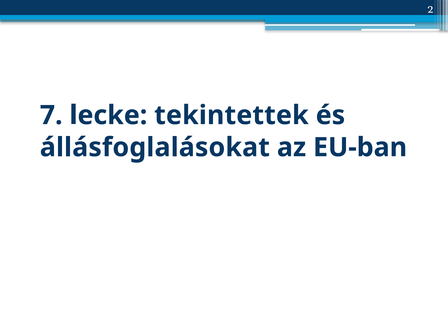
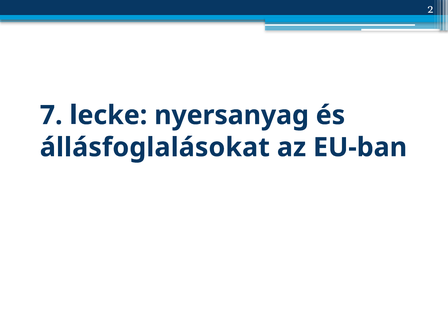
tekintettek: tekintettek -> nyersanyag (232, 115)
